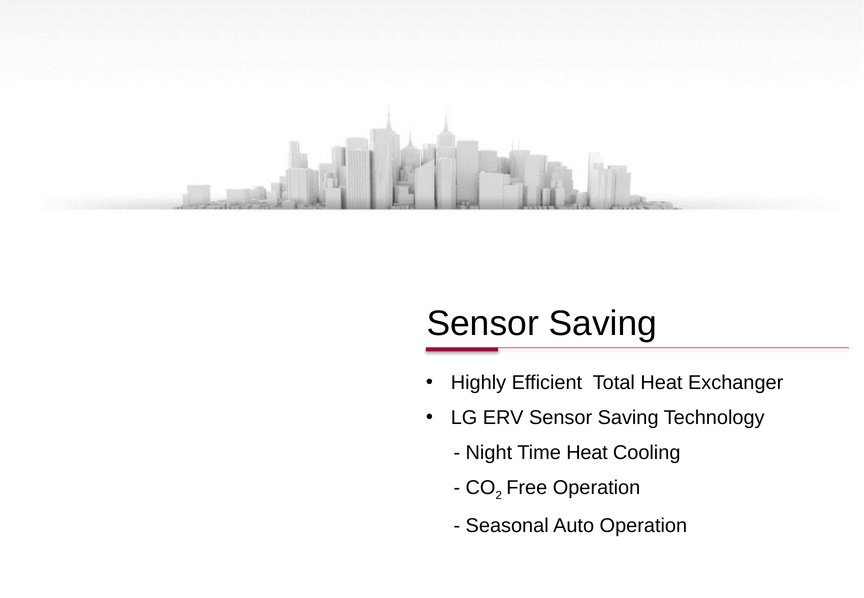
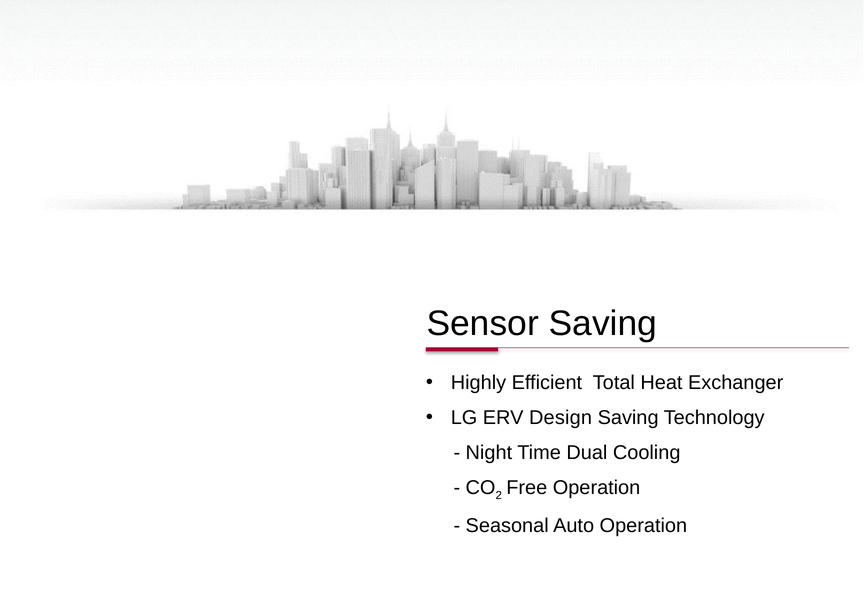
ERV Sensor: Sensor -> Design (561, 418)
Time Heat: Heat -> Dual (587, 453)
